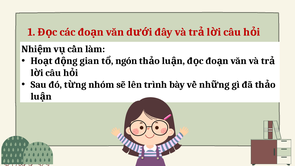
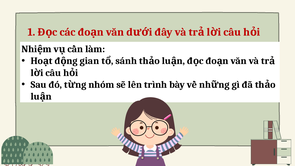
ngón: ngón -> sánh (126, 61)
